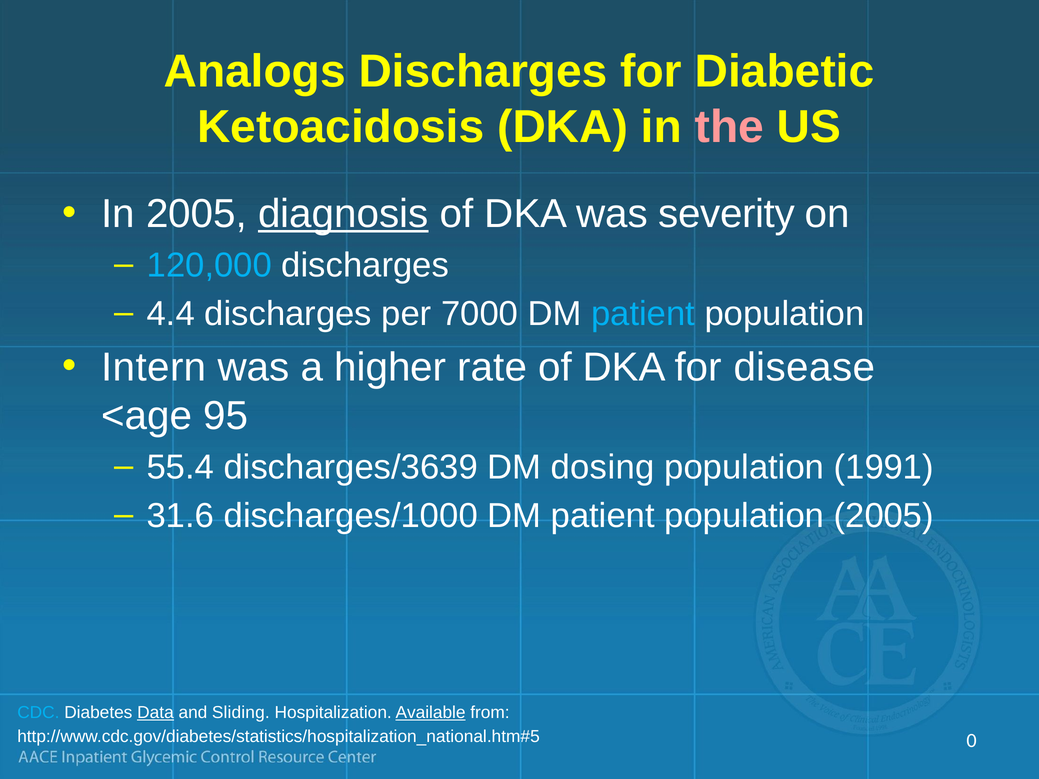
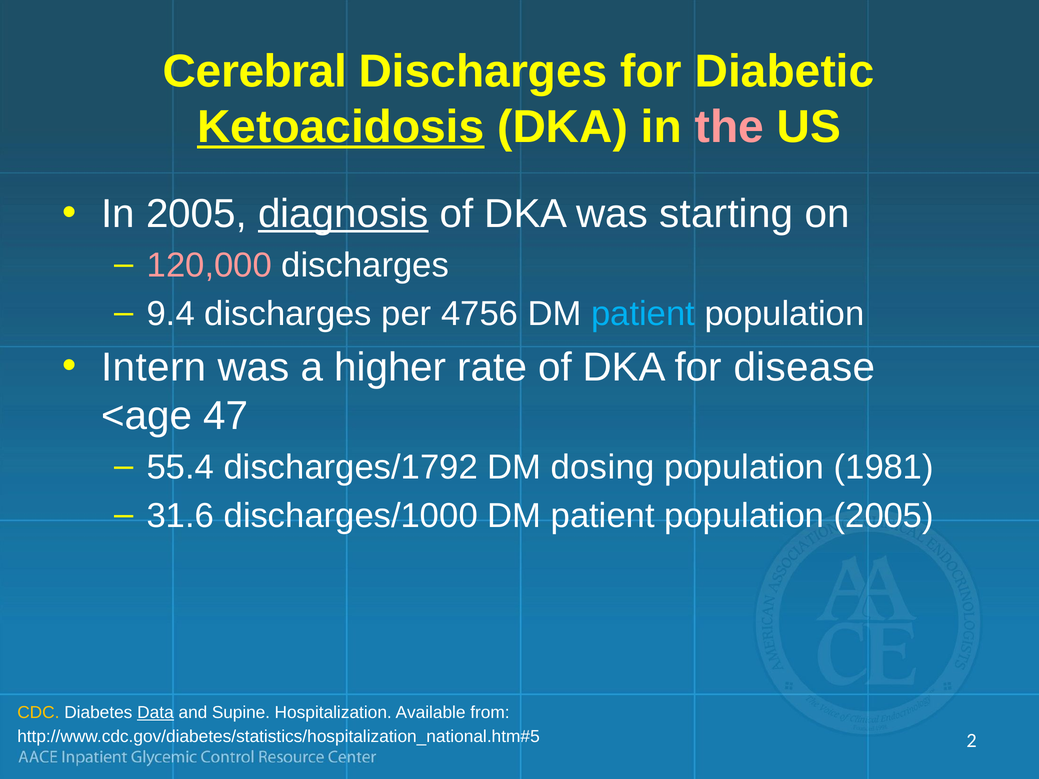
Analogs: Analogs -> Cerebral (255, 72)
Ketoacidosis underline: none -> present (341, 127)
severity: severity -> starting (726, 214)
120,000 colour: light blue -> pink (209, 266)
4.4: 4.4 -> 9.4 (171, 314)
7000: 7000 -> 4756 (480, 314)
95: 95 -> 47 (226, 416)
discharges/3639: discharges/3639 -> discharges/1792 (351, 467)
1991: 1991 -> 1981 (884, 467)
CDC colour: light blue -> yellow (38, 713)
Sliding: Sliding -> Supine (241, 713)
Available underline: present -> none (431, 713)
0: 0 -> 2 (972, 741)
